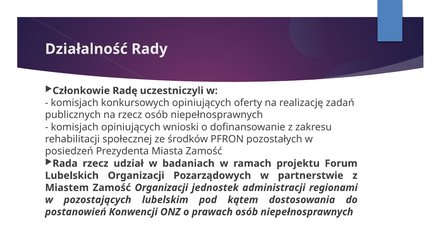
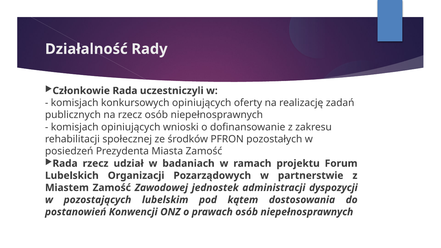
Członkowie Radę: Radę -> Rada (125, 91)
Zamość Organizacji: Organizacji -> Zawodowej (161, 188)
regionami: regionami -> dyspozycji (333, 188)
